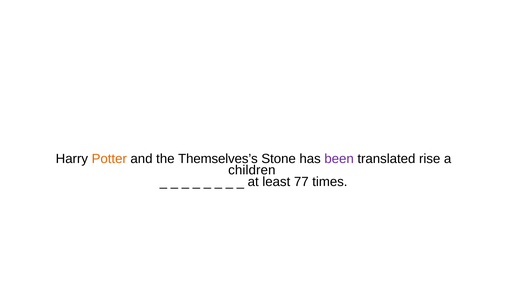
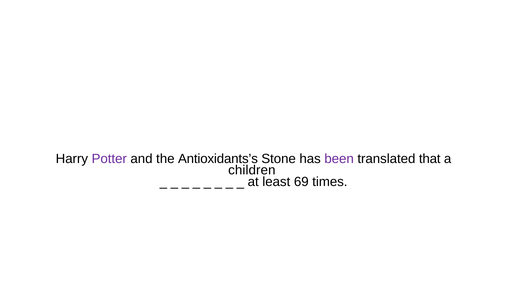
Potter colour: orange -> purple (109, 159)
Themselves’s: Themselves’s -> Antioxidants’s (218, 159)
rise: rise -> that (430, 159)
77: 77 -> 69 (301, 182)
